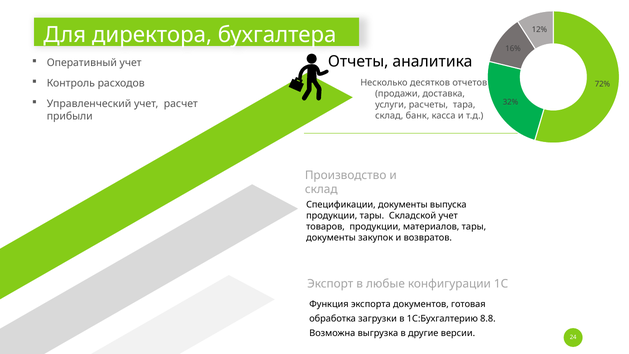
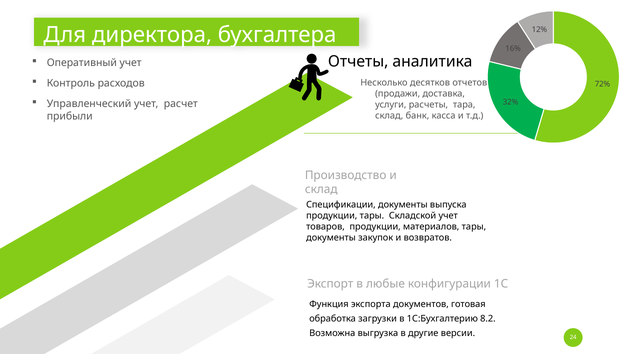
8.8: 8.8 -> 8.2 (488, 319)
